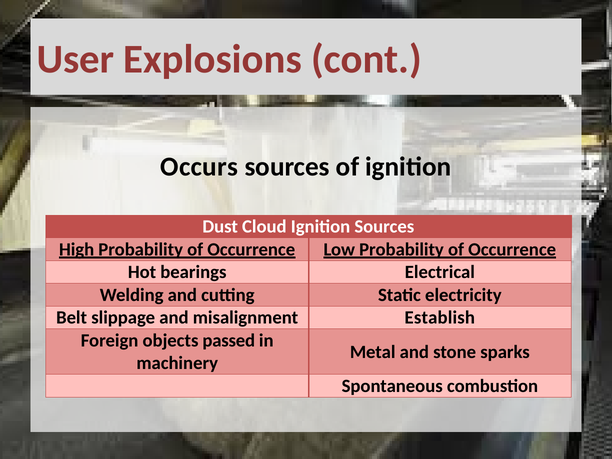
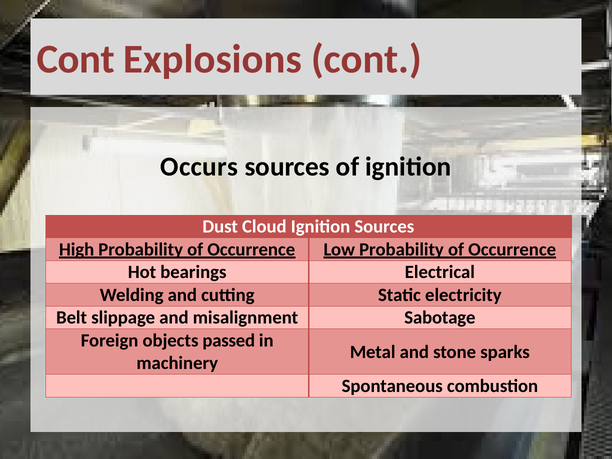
User: User -> Cont (76, 59)
Establish: Establish -> Sabotage (440, 318)
